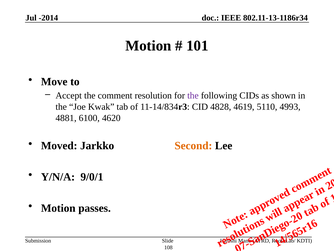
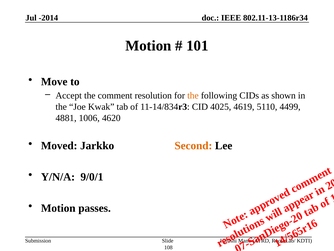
the colour: purple -> orange (193, 95)
4828: 4828 -> 4025 (221, 107)
4993: 4993 -> 4499 (290, 107)
6100: 6100 -> 1006 (89, 118)
